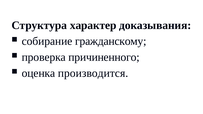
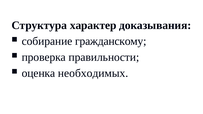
причиненного: причиненного -> правильности (104, 57)
производится: производится -> необходимых (93, 73)
